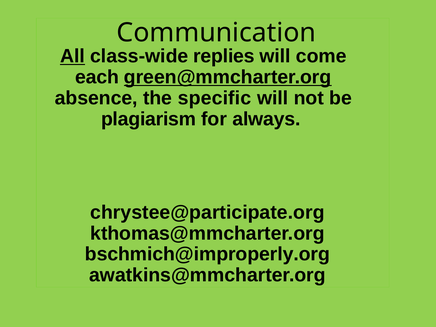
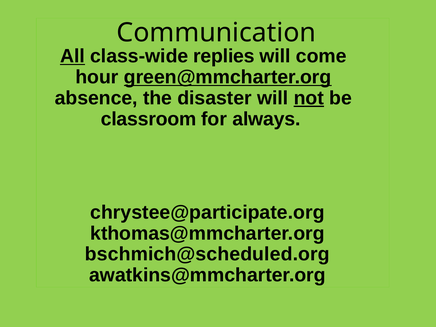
each: each -> hour (97, 77)
specific: specific -> disaster (215, 98)
not underline: none -> present (309, 98)
plagiarism: plagiarism -> classroom (149, 119)
bschmich@improperly.org: bschmich@improperly.org -> bschmich@scheduled.org (207, 254)
